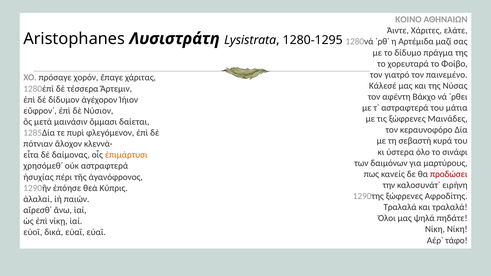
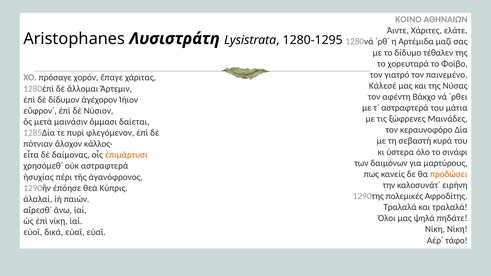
πράγμα: πράγμα -> τέθαλεν (438, 53)
τέσσερα: τέσσερα -> ἅλλομαι (83, 89)
κλεννὰ·: κλεννὰ· -> κάλλος· (98, 144)
προδώσει colour: red -> orange (449, 174)
1290της ξώφρενες: ξώφρενες -> πολεμικές (404, 196)
